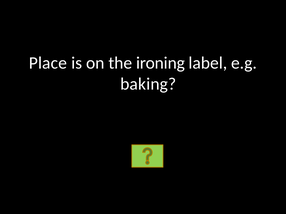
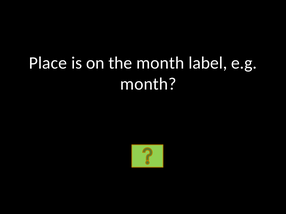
the ironing: ironing -> month (160, 63)
baking: baking -> month (148, 84)
